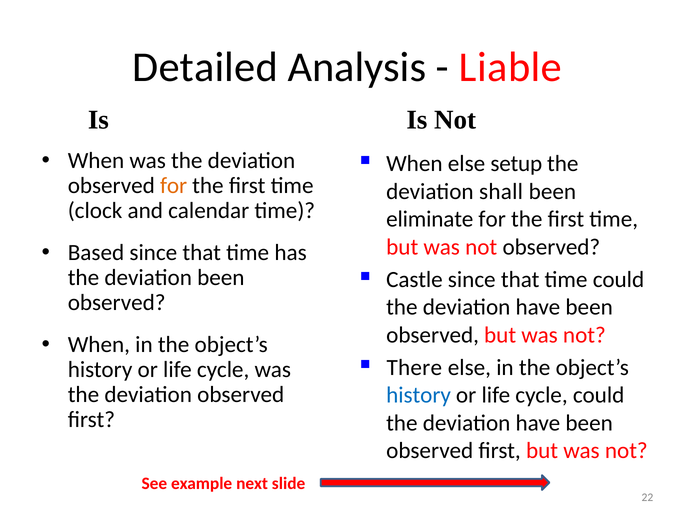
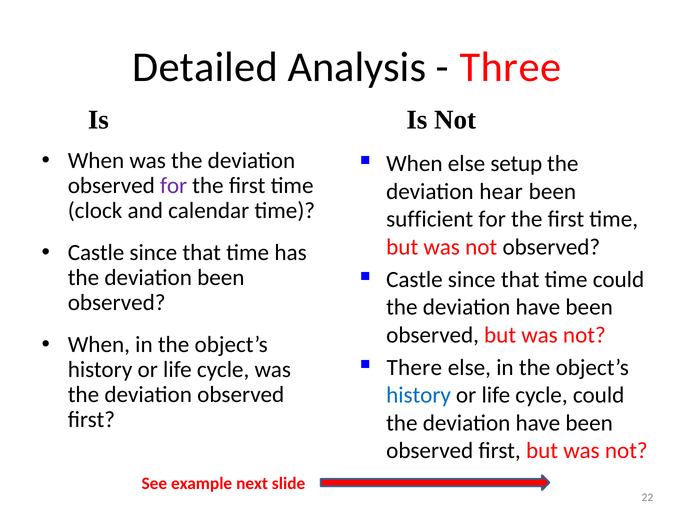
Liable: Liable -> Three (510, 67)
for colour: orange -> purple (174, 186)
shall: shall -> hear (501, 192)
eliminate: eliminate -> sufficient (430, 219)
Based: Based -> Castle (96, 253)
